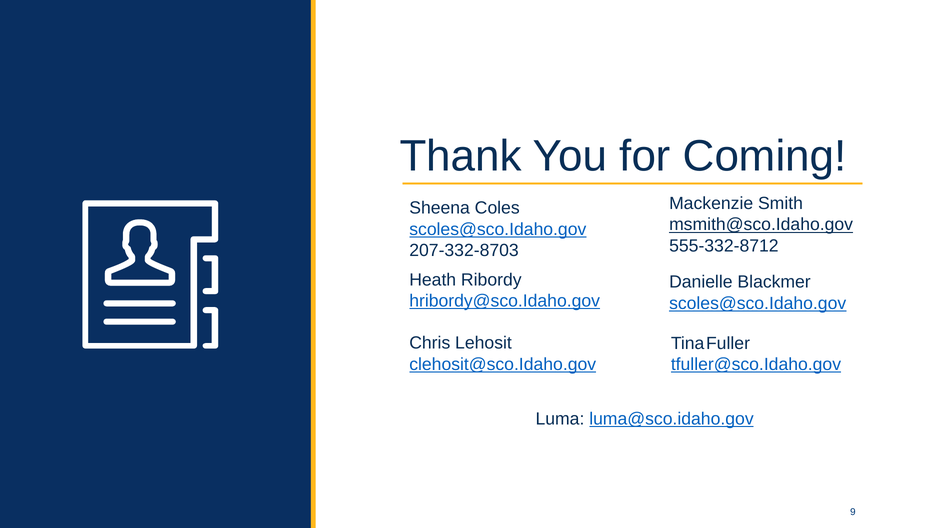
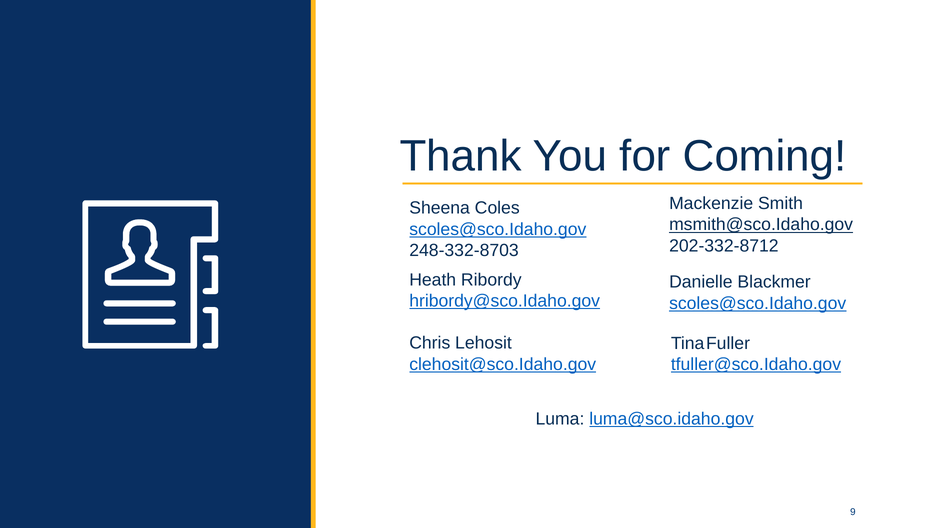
555-332-8712: 555-332-8712 -> 202-332-8712 (724, 246)
207-332-8703: 207-332-8703 -> 248-332-8703 (464, 250)
